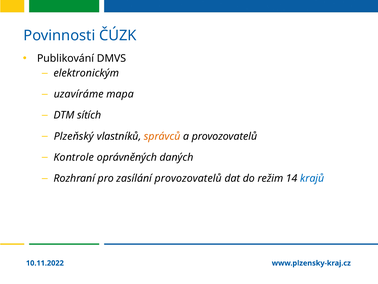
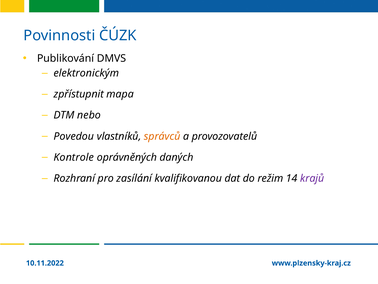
uzavíráme: uzavíráme -> zpřístupnit (79, 94)
sítích: sítích -> nebo (89, 115)
Plzeňský: Plzeňský -> Povedou (74, 136)
zasílání provozovatelů: provozovatelů -> kvalifikovanou (188, 178)
krajů colour: blue -> purple (312, 178)
